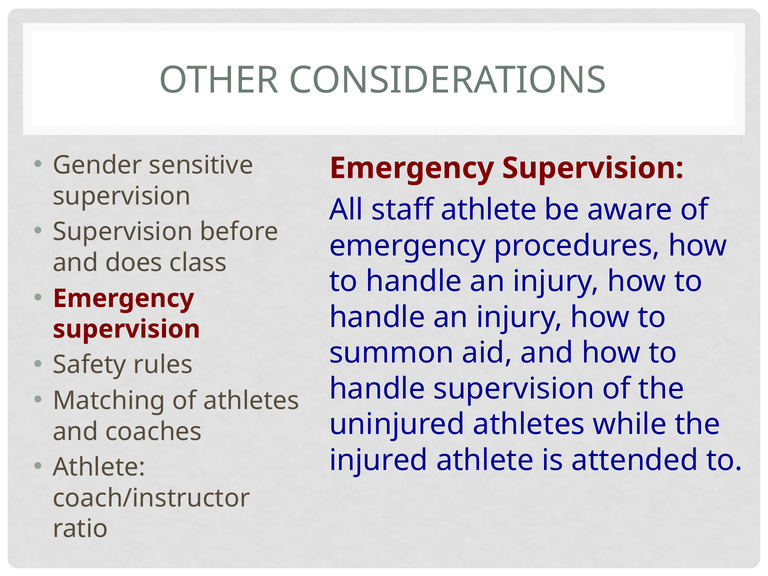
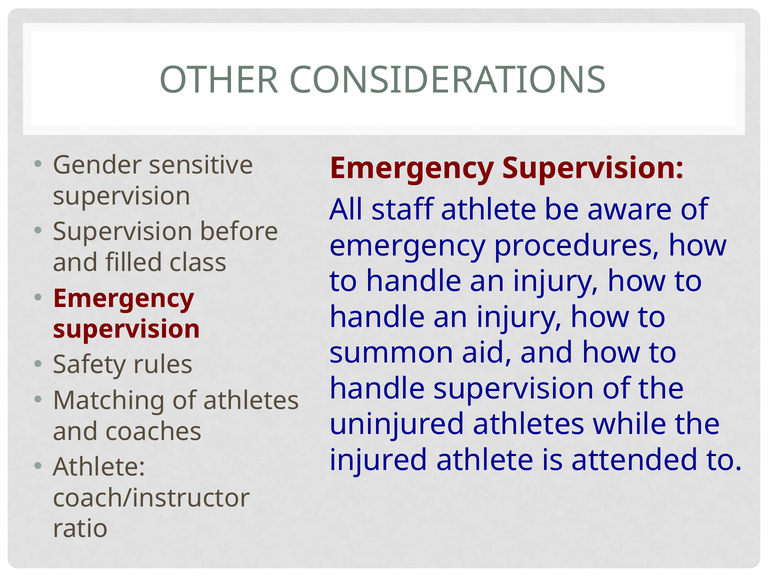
does: does -> filled (134, 263)
